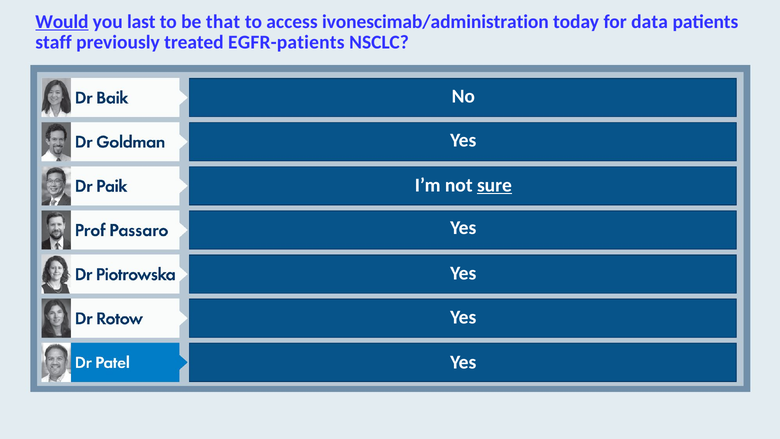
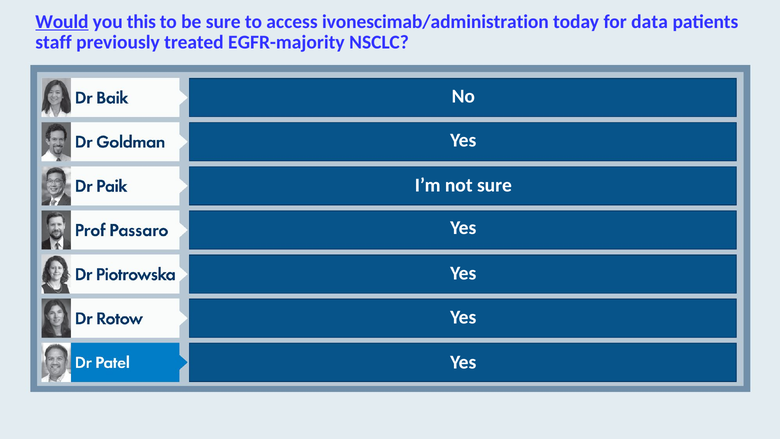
last: last -> this (141, 22)
be that: that -> sure (223, 22)
EGFR-patients: EGFR-patients -> EGFR-majority (286, 42)
sure underline: present -> none (494, 185)
